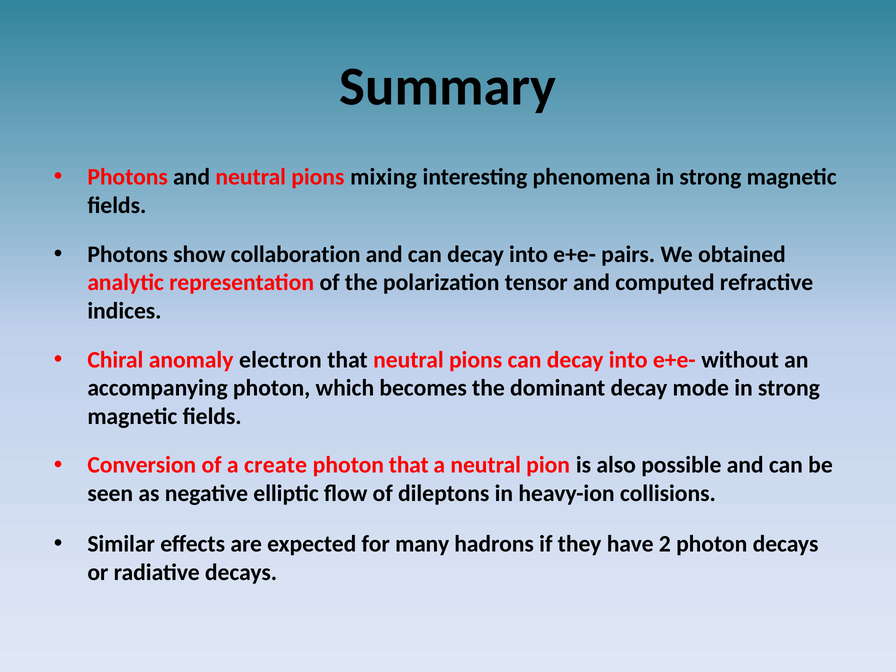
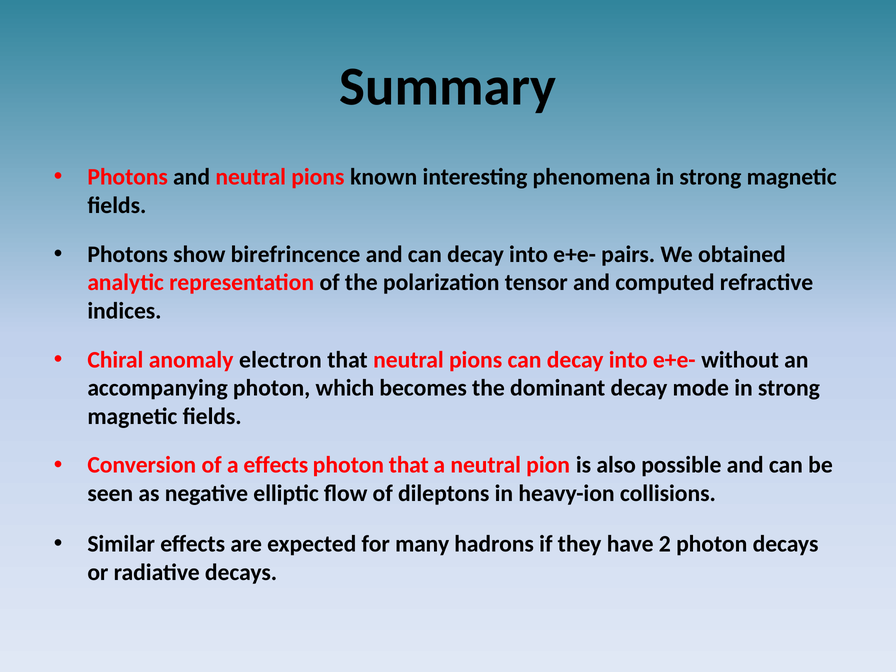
mixing: mixing -> known (384, 177)
collaboration: collaboration -> birefrincence (296, 254)
a create: create -> effects (276, 465)
